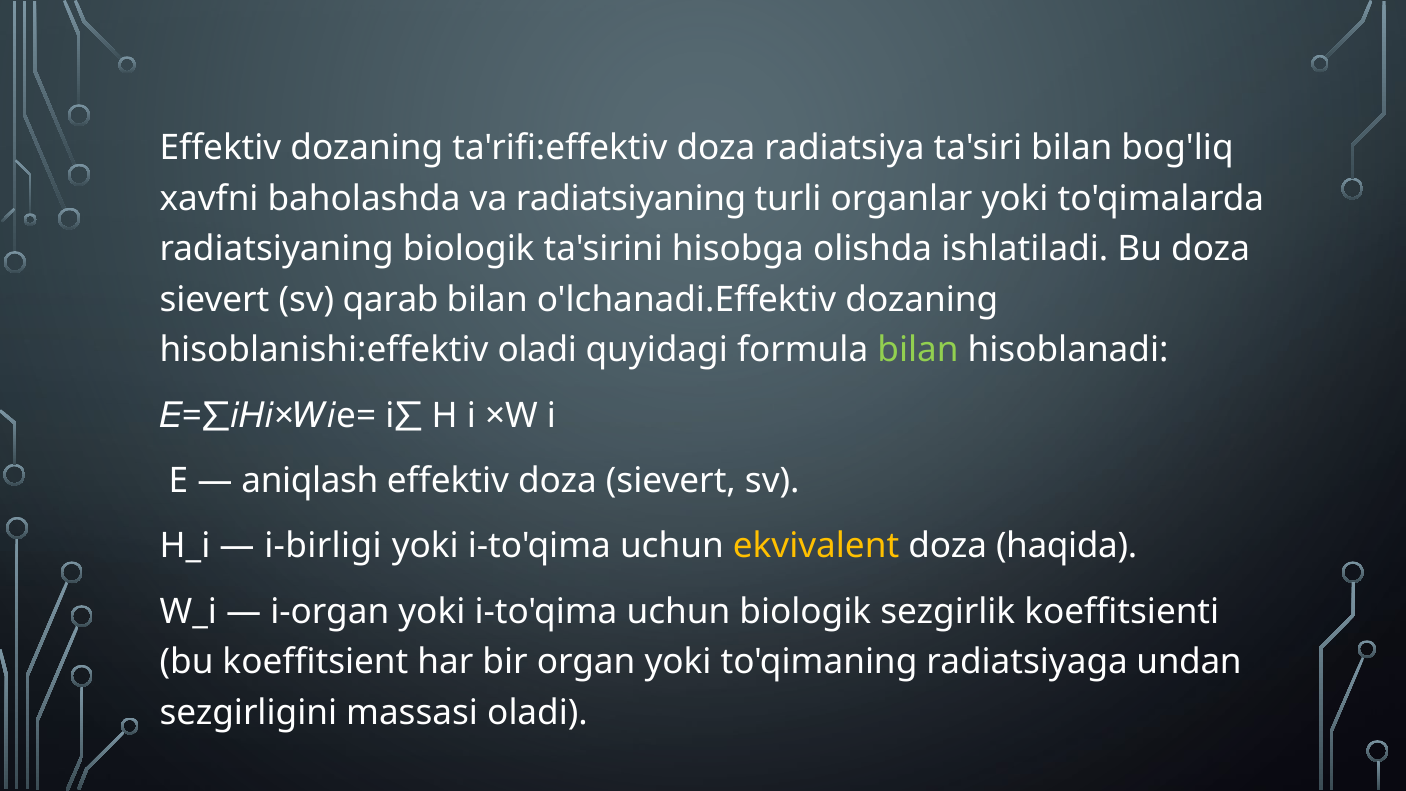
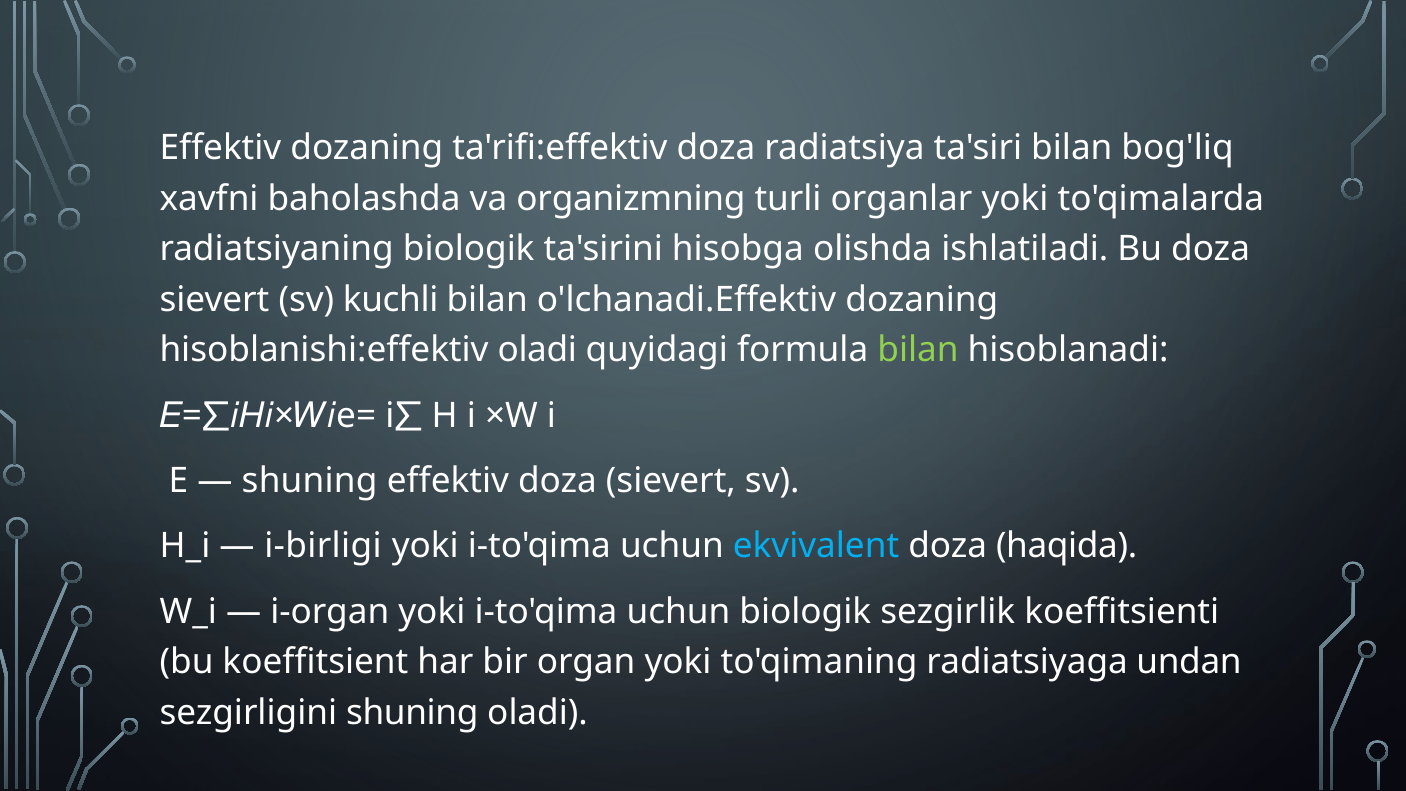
va radiatsiyaning: radiatsiyaning -> organizmning (631, 198)
qarab: qarab -> kuchli (391, 300)
aniqlash: aniqlash -> shuning (310, 481)
ekvivalent colour: yellow -> light blue (816, 546)
sezgirligini massasi: massasi -> shuning (412, 713)
